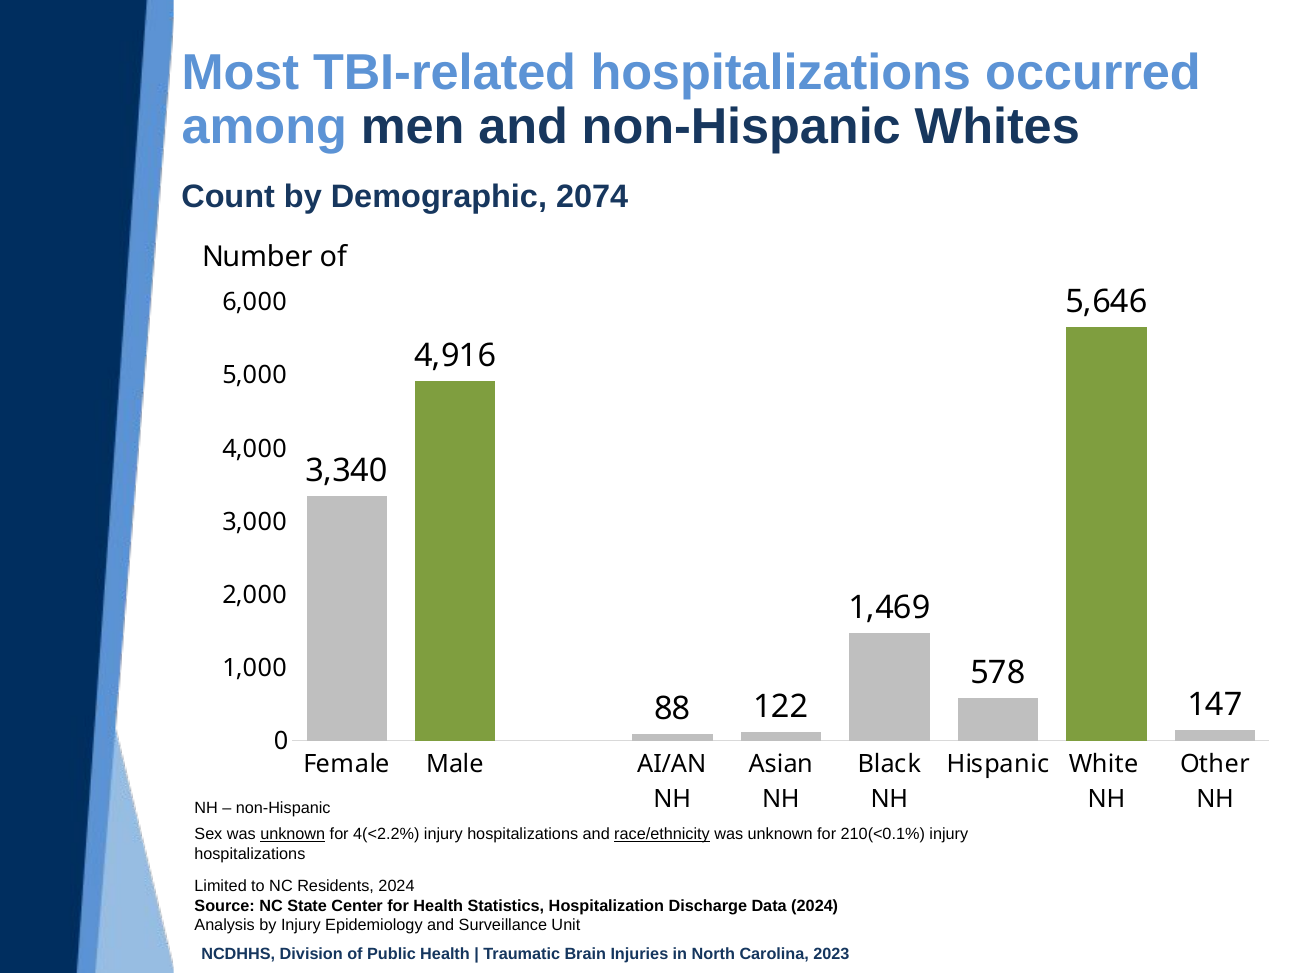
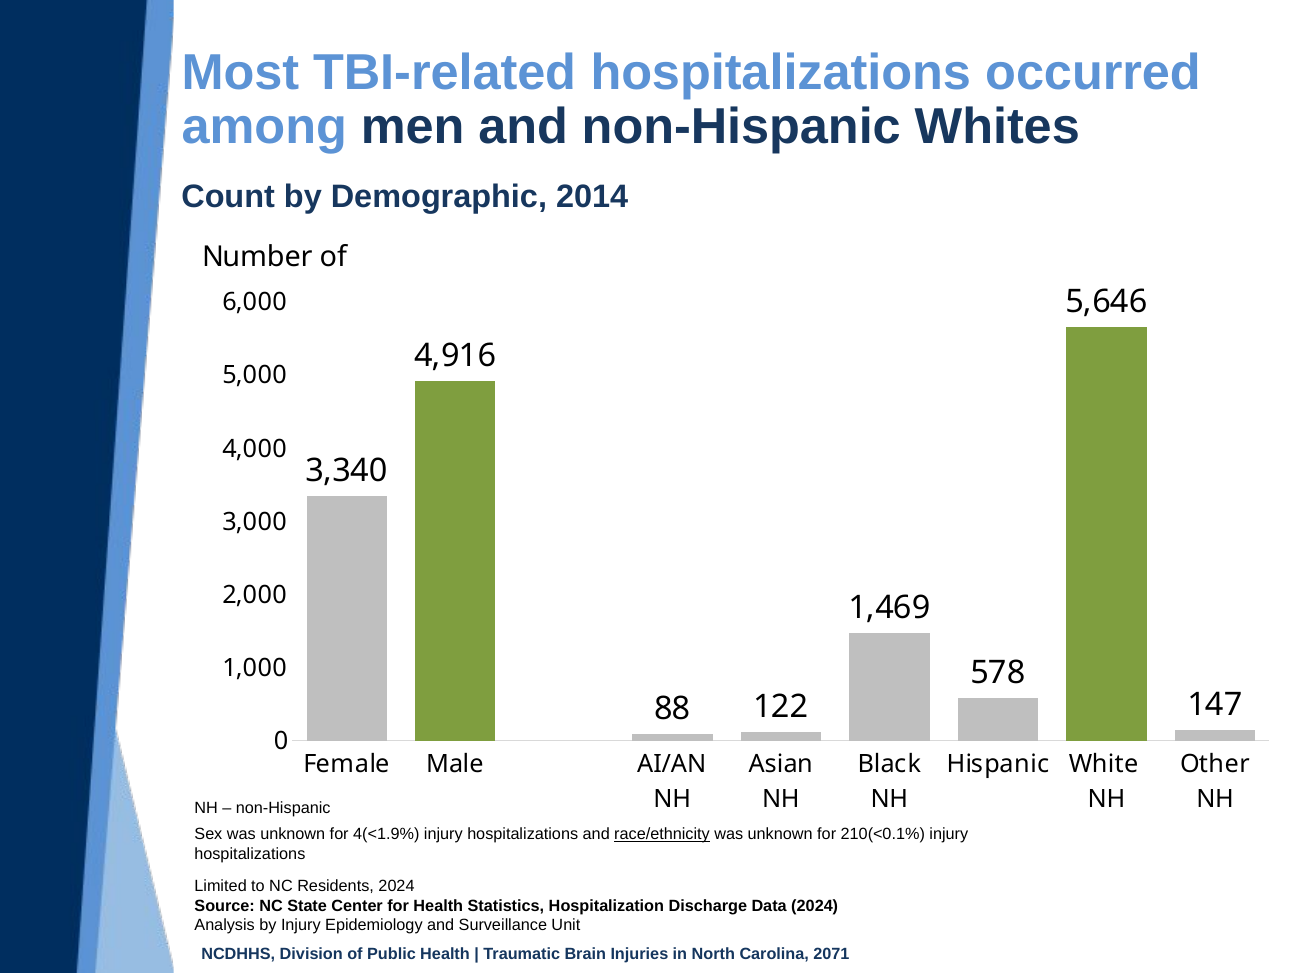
2074: 2074 -> 2014 (592, 197)
unknown underline: present -> none (293, 835)
4(<2.2%: 4(<2.2% -> 4(<1.9% (386, 835)
2023: 2023 -> 2071 (831, 955)
